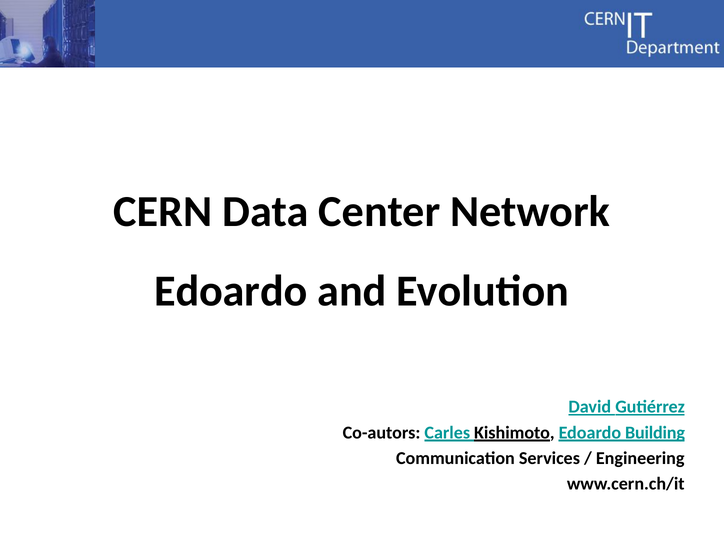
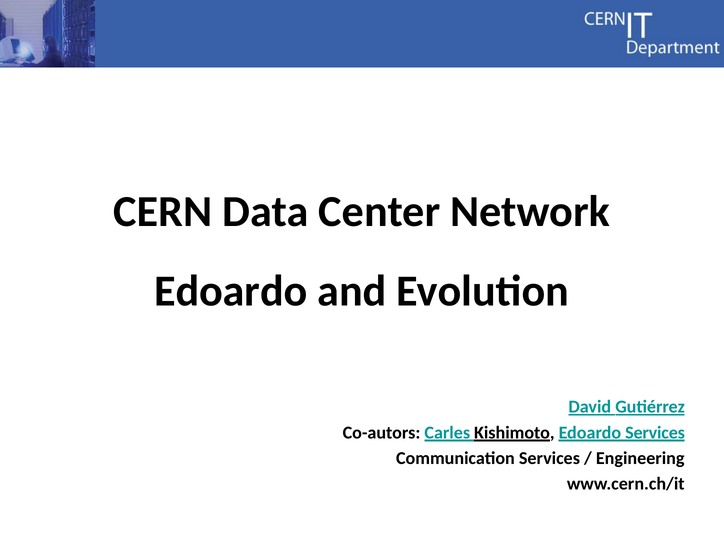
Edoardo Building: Building -> Services (655, 433)
